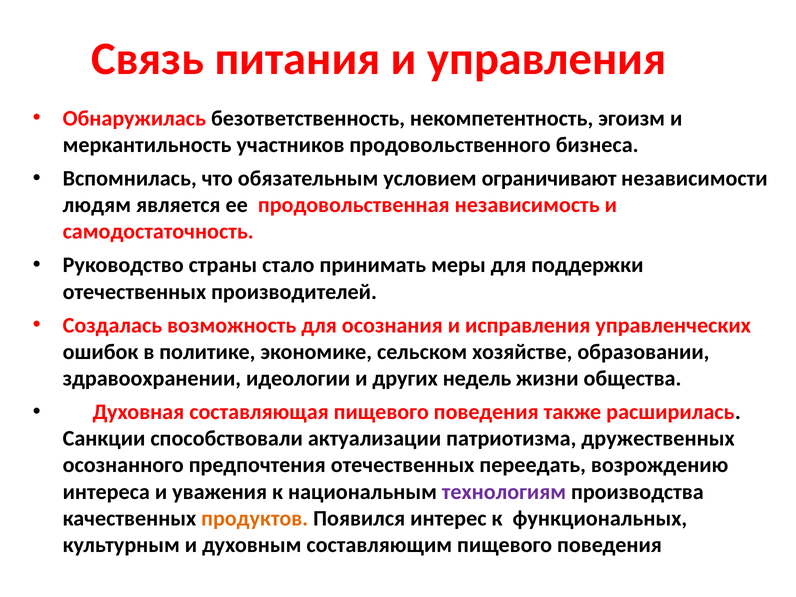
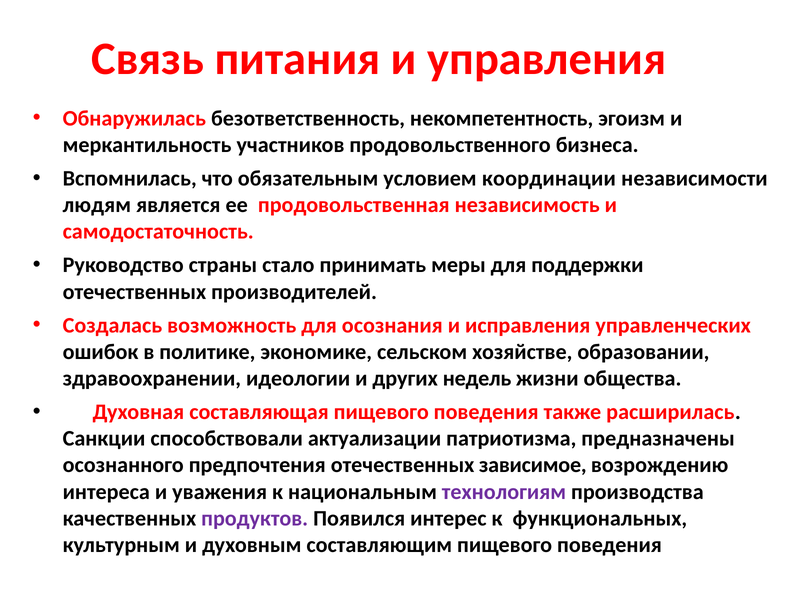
ограничивают: ограничивают -> координации (549, 178)
дружественных: дружественных -> предназначены (658, 439)
переедать: переедать -> зависимое (533, 465)
продуктов colour: orange -> purple (255, 518)
